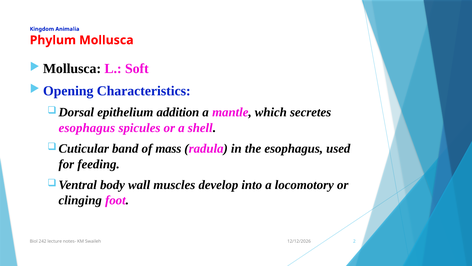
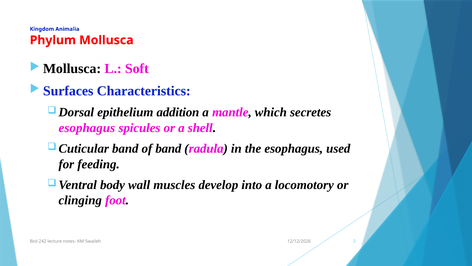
Opening: Opening -> Surfaces (68, 91)
of mass: mass -> band (168, 148)
